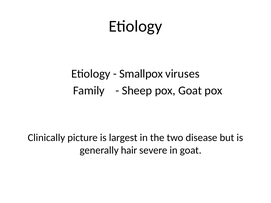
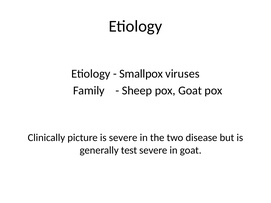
is largest: largest -> severe (123, 138)
hair: hair -> test (129, 150)
